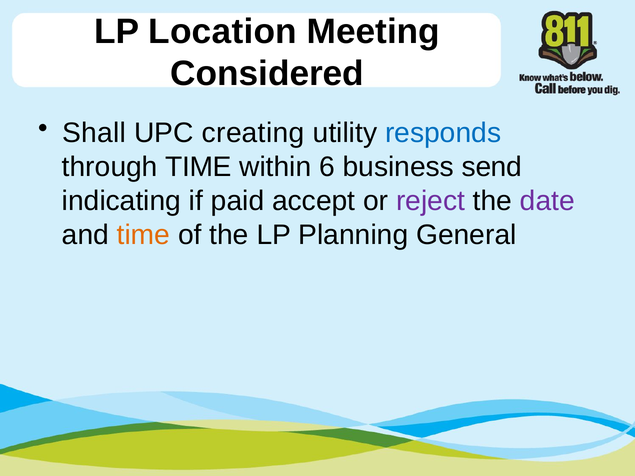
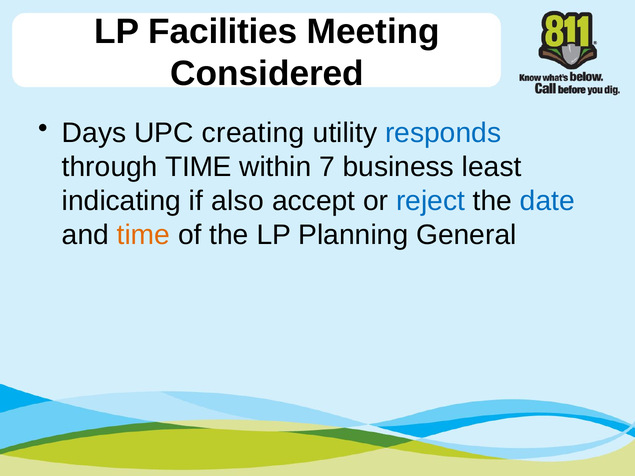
Location: Location -> Facilities (223, 32)
Shall: Shall -> Days (94, 133)
6: 6 -> 7 (327, 167)
send: send -> least (492, 167)
paid: paid -> also (237, 201)
reject colour: purple -> blue (431, 201)
date colour: purple -> blue (547, 201)
